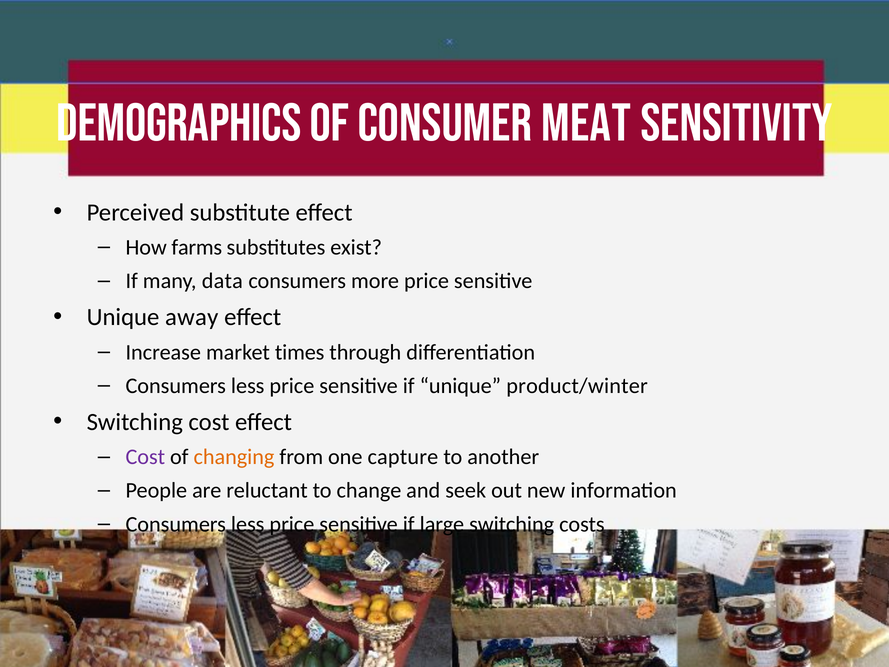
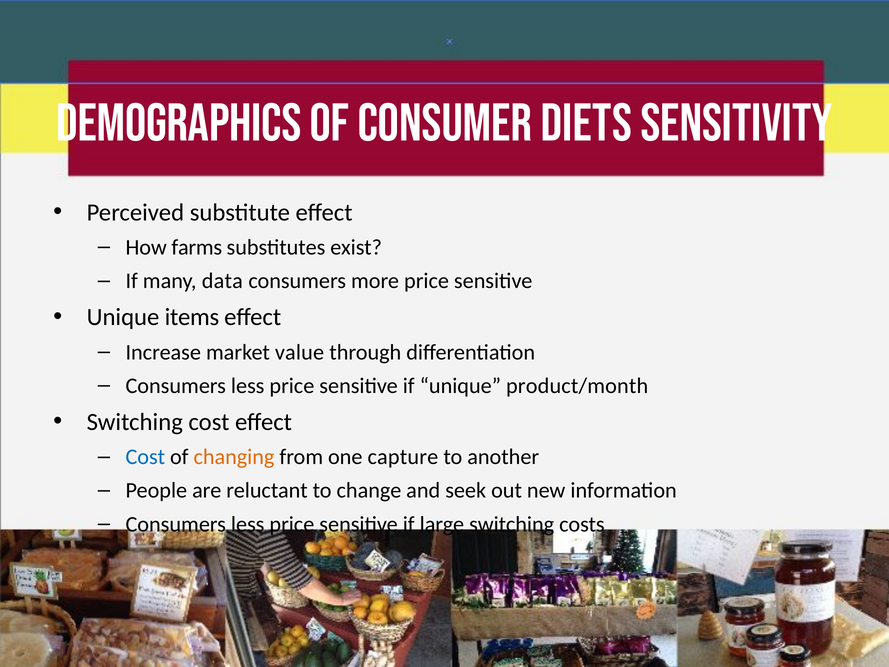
Meat: Meat -> Diets (586, 123)
away: away -> items (192, 317)
times: times -> value (299, 352)
product/winter: product/winter -> product/month (577, 386)
Cost colour: purple -> blue (145, 457)
